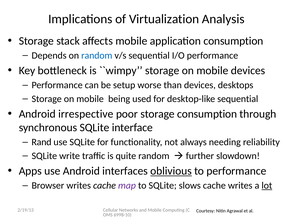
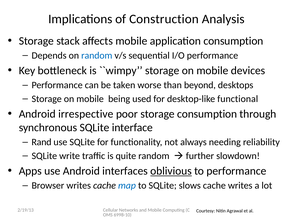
Virtualization: Virtualization -> Construction (164, 19)
setup: setup -> taken (124, 85)
than devices: devices -> beyond (200, 85)
desktop-like sequential: sequential -> functional (238, 99)
map colour: purple -> blue (127, 185)
lot underline: present -> none (267, 185)
